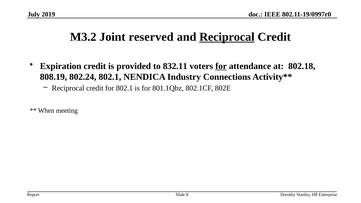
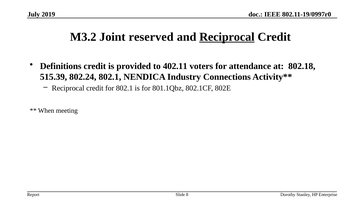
Expiration: Expiration -> Definitions (61, 66)
832.11: 832.11 -> 402.11 (175, 66)
for underline: present -> none (221, 66)
808.19: 808.19 -> 515.39 (54, 77)
